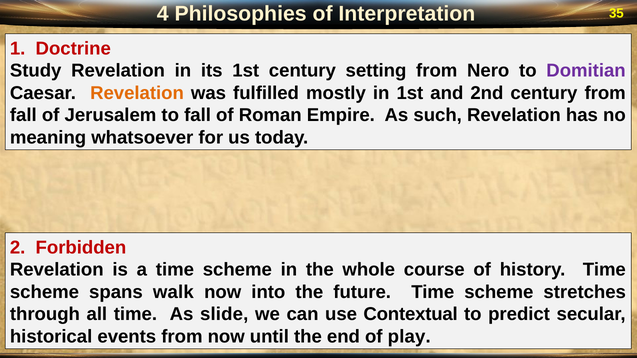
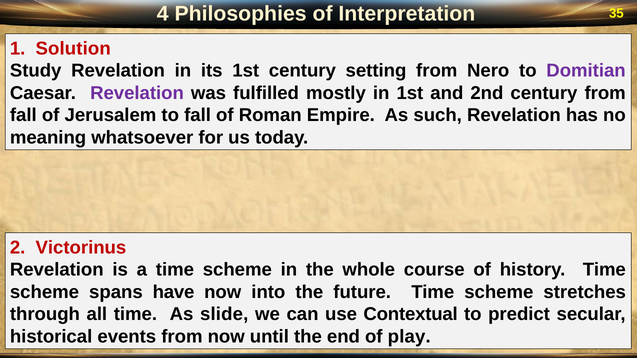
Doctrine: Doctrine -> Solution (73, 48)
Revelation colour: orange -> purple (137, 93)
Forbidden: Forbidden -> Victorinus (81, 248)
walk: walk -> have (174, 292)
